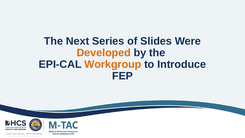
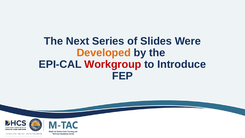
Workgroup colour: orange -> red (113, 64)
